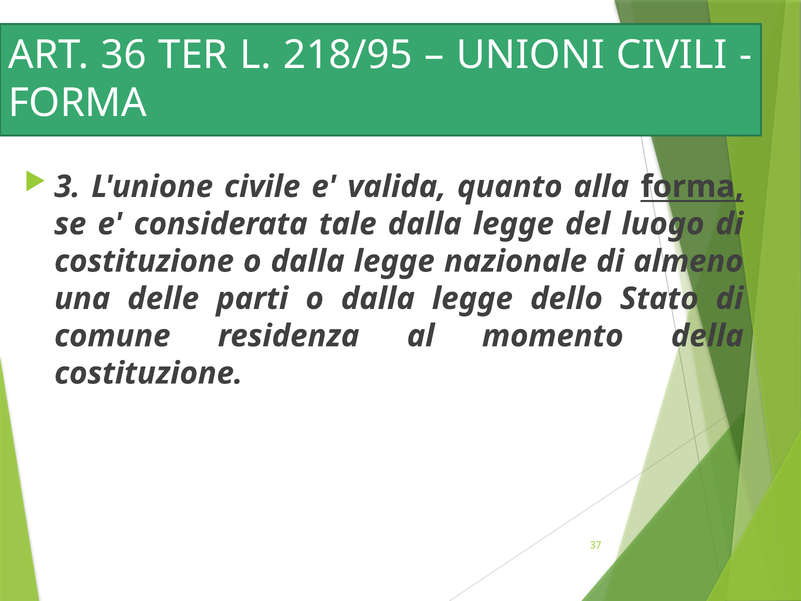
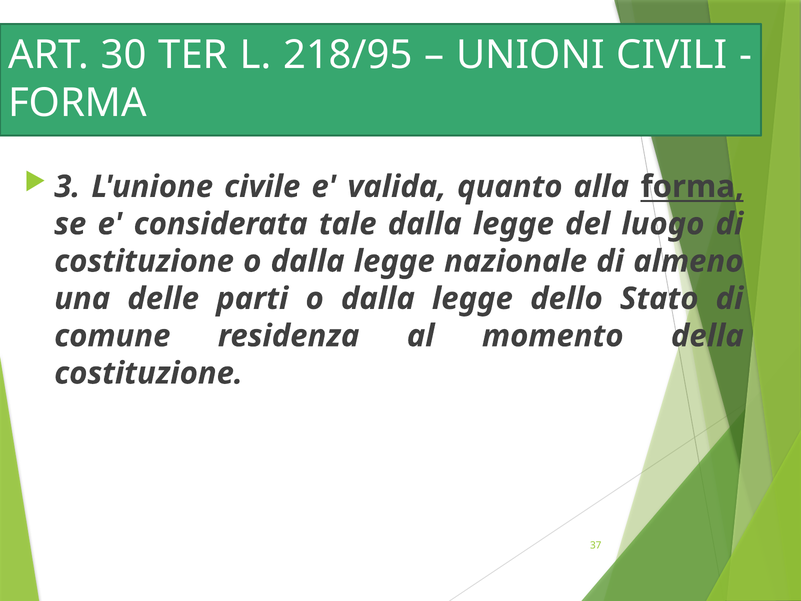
36: 36 -> 30 (124, 55)
